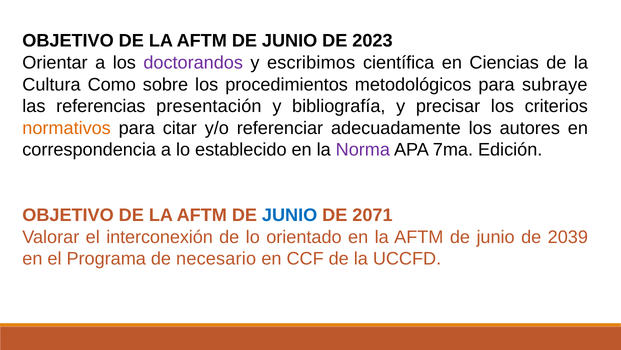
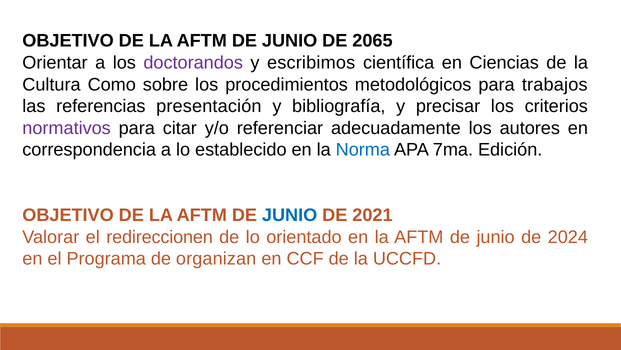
2023: 2023 -> 2065 (372, 41)
subraye: subraye -> trabajos (555, 84)
normativos colour: orange -> purple (67, 128)
Norma colour: purple -> blue (363, 150)
2071: 2071 -> 2021 (372, 215)
interconexión: interconexión -> redireccionen (160, 237)
2039: 2039 -> 2024 (568, 237)
necesario: necesario -> organizan (216, 258)
